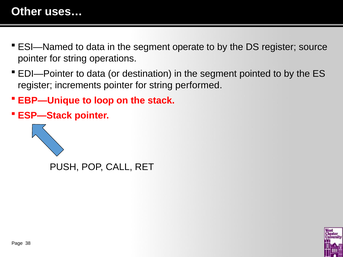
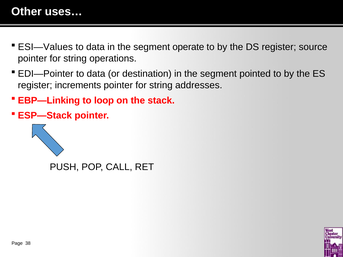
ESI—Named: ESI—Named -> ESI—Values (45, 47)
performed: performed -> addresses (199, 85)
EBP—Unique: EBP—Unique -> EBP—Linking (49, 100)
